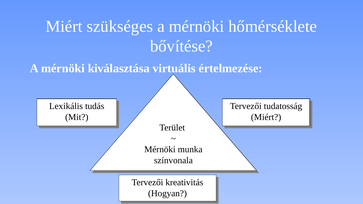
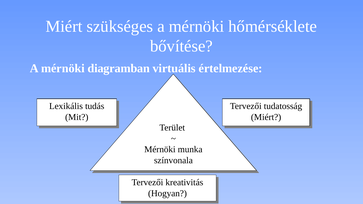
kiválasztása: kiválasztása -> diagramban (119, 68)
